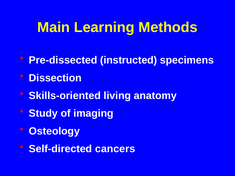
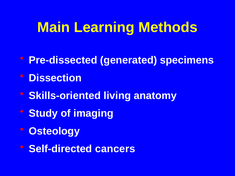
instructed: instructed -> generated (129, 60)
